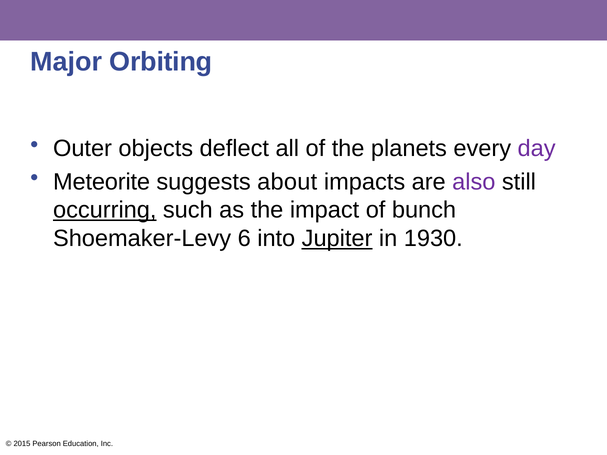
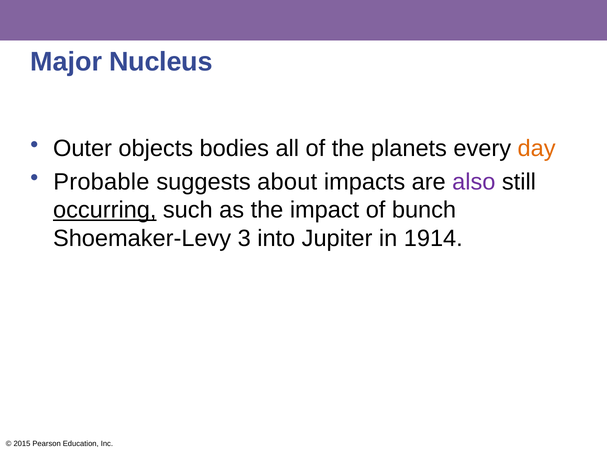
Orbiting: Orbiting -> Nucleus (161, 62)
deflect: deflect -> bodies (234, 149)
day colour: purple -> orange (537, 149)
Meteorite: Meteorite -> Probable (101, 182)
6: 6 -> 3 (244, 239)
Jupiter underline: present -> none (337, 239)
1930: 1930 -> 1914 (433, 239)
